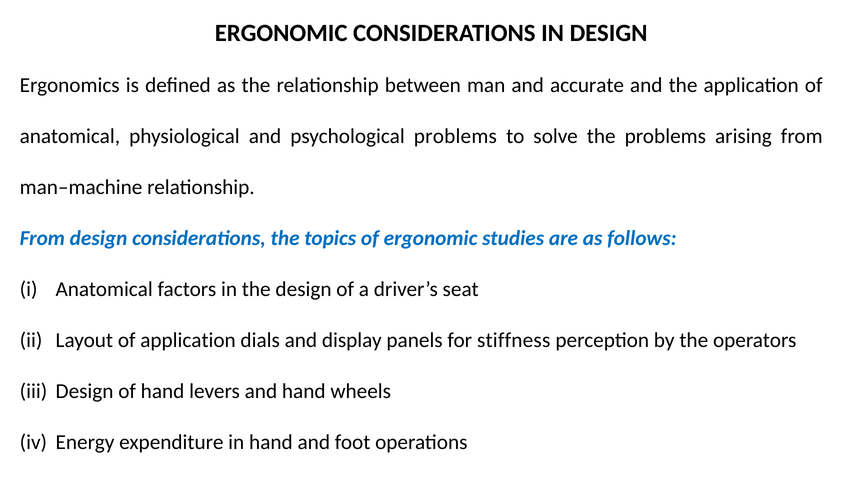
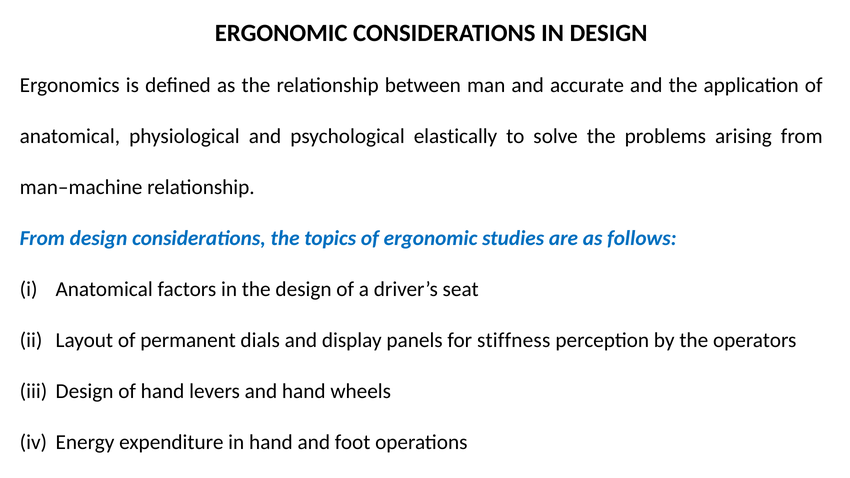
psychological problems: problems -> elastically (455, 136)
of application: application -> permanent (188, 340)
